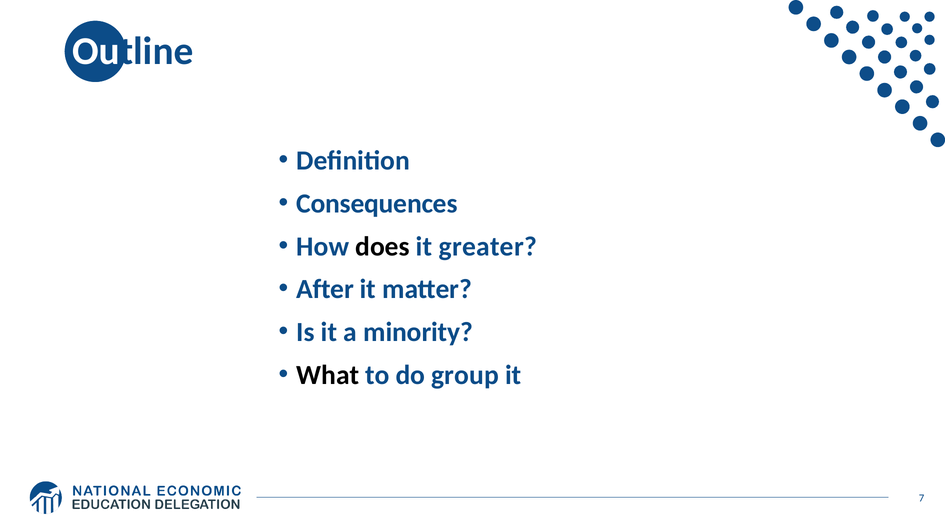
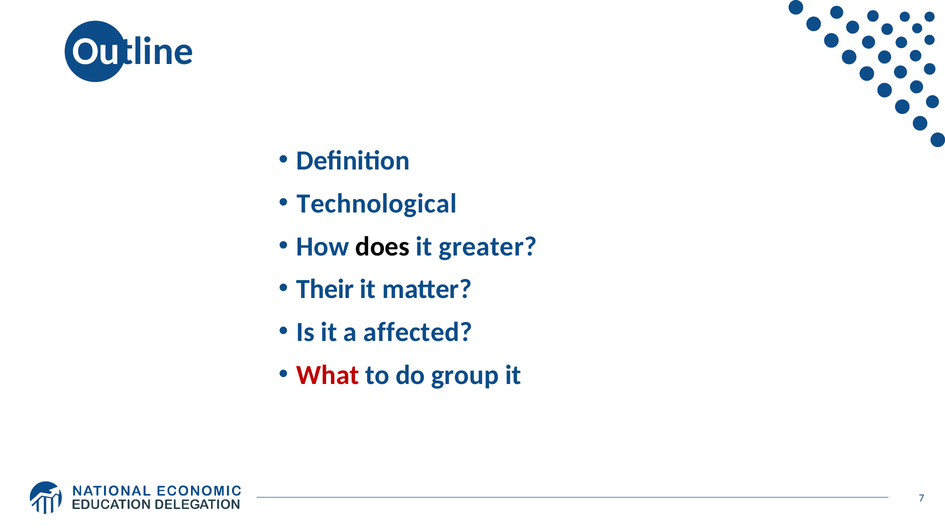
Consequences: Consequences -> Technological (377, 203)
After: After -> Their (325, 289)
minority: minority -> affected (418, 332)
What colour: black -> red (328, 375)
